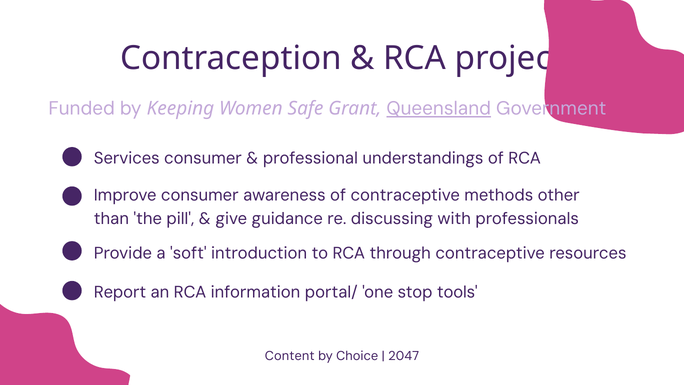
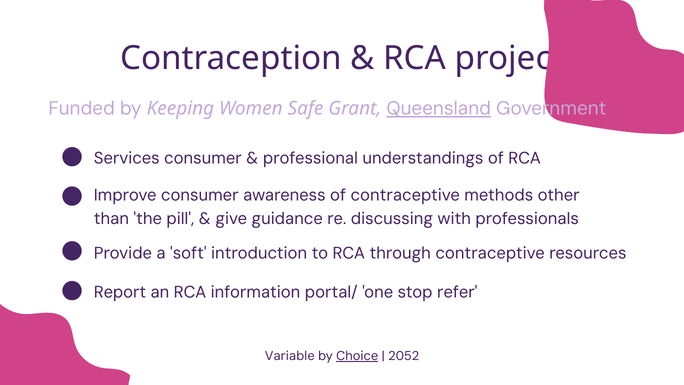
tools: tools -> refer (457, 292)
Content: Content -> Variable (290, 356)
Choice underline: none -> present (357, 356)
2047: 2047 -> 2052 (404, 356)
